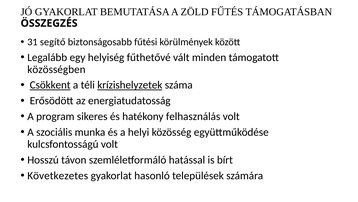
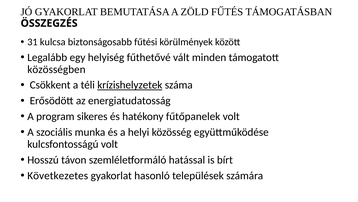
segítő: segítő -> kulcsa (53, 42)
Csökkent underline: present -> none (50, 85)
felhasználás: felhasználás -> fűtőpanelek (193, 116)
